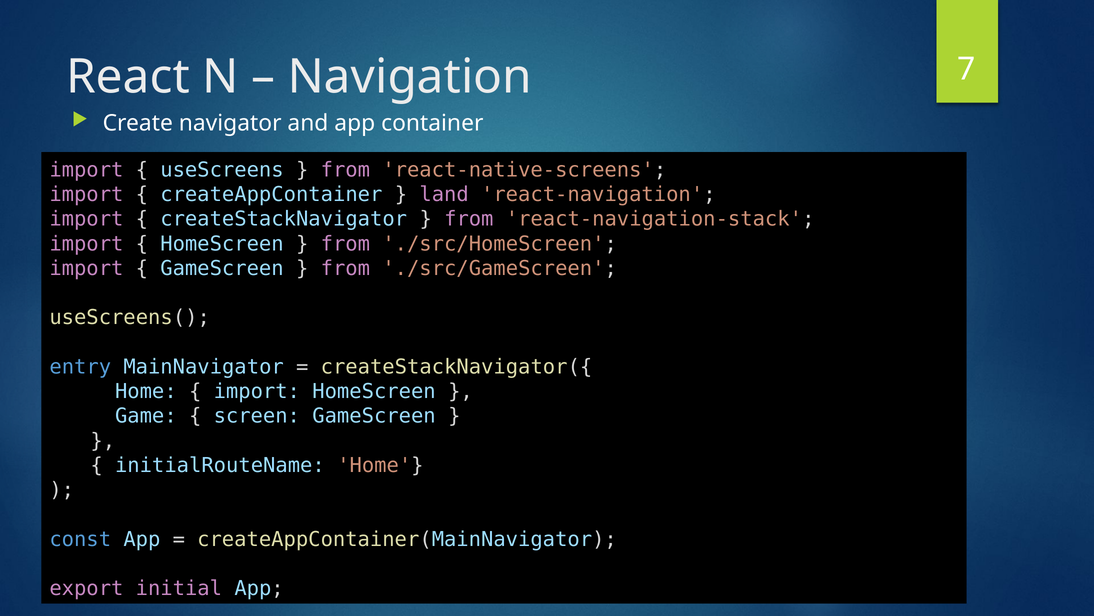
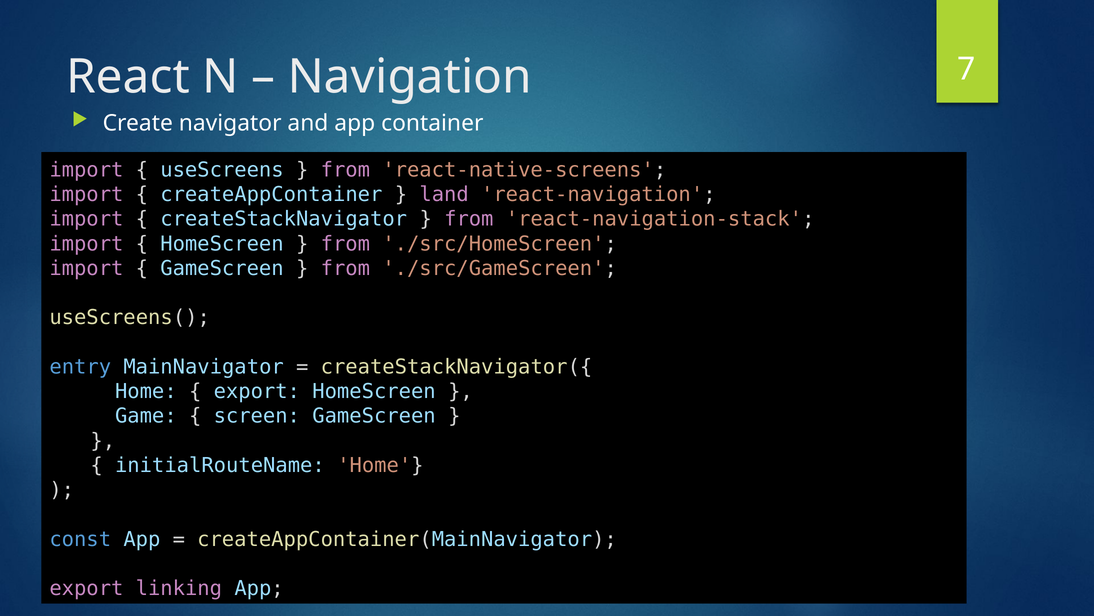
import: import -> export (257, 391)
initial: initial -> linking (179, 588)
